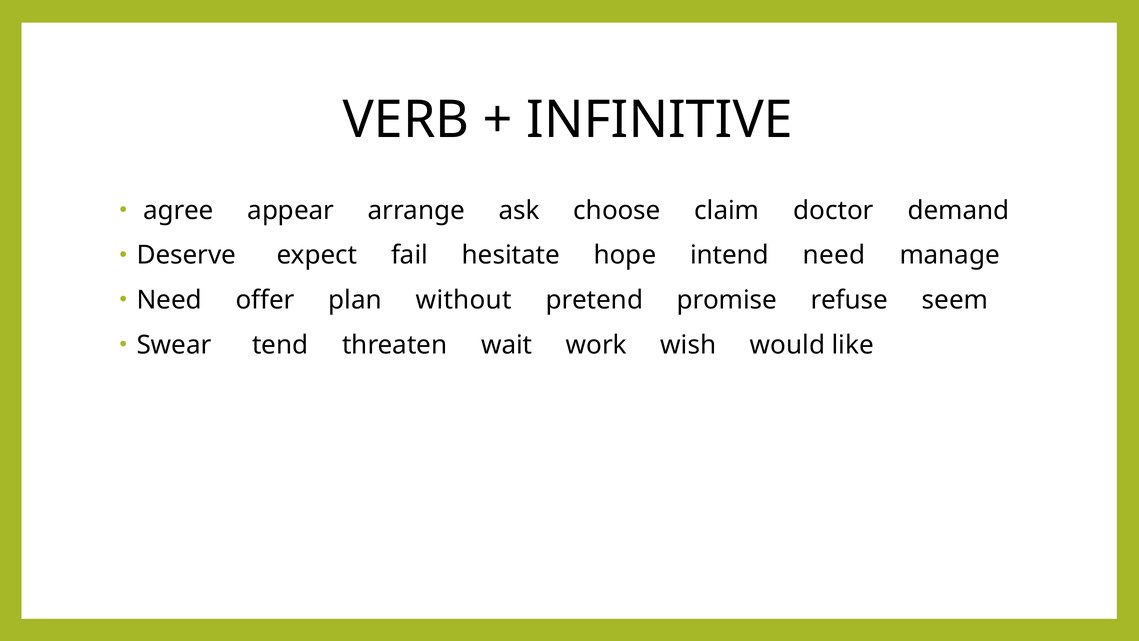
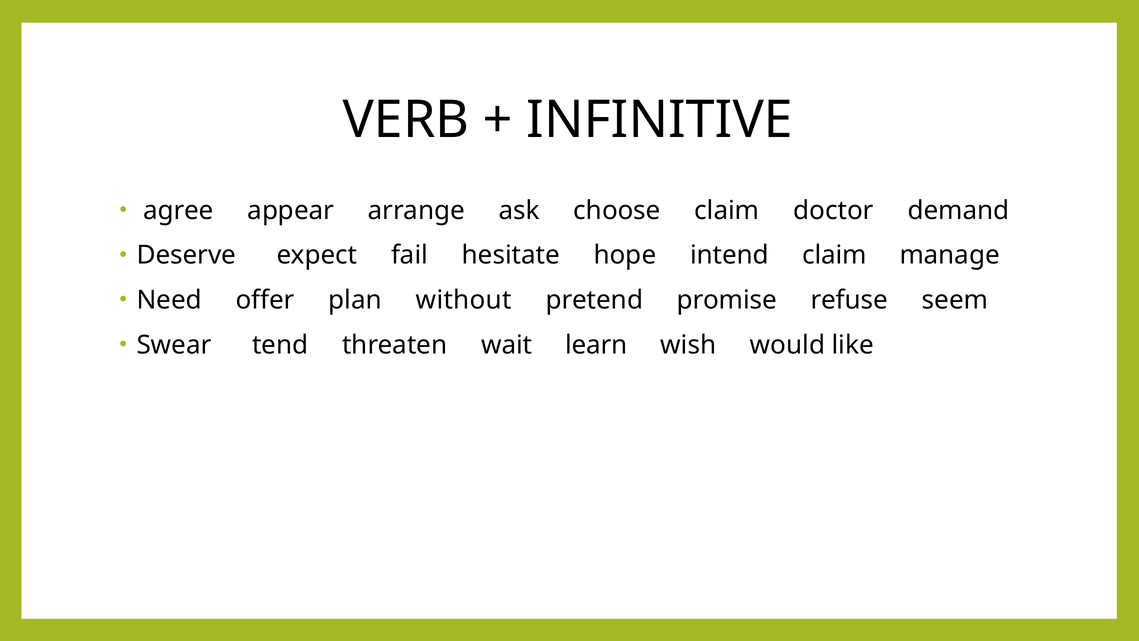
intend need: need -> claim (834, 255)
work: work -> learn (596, 345)
